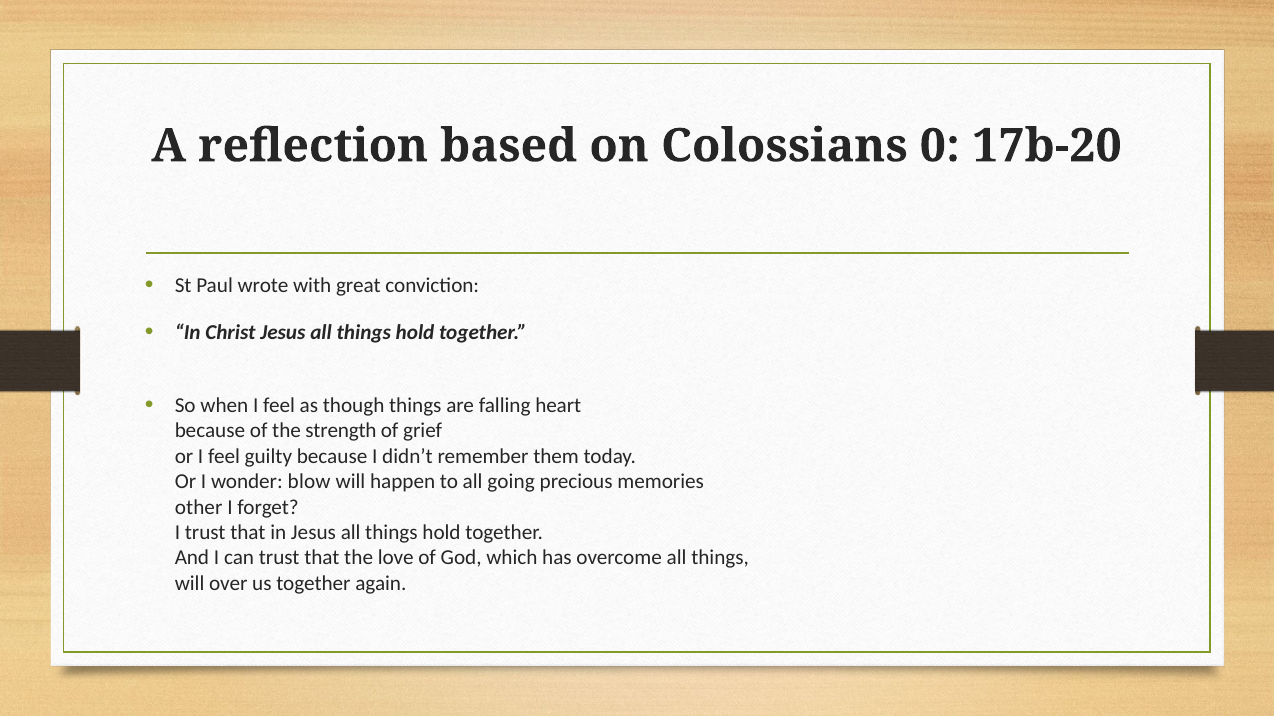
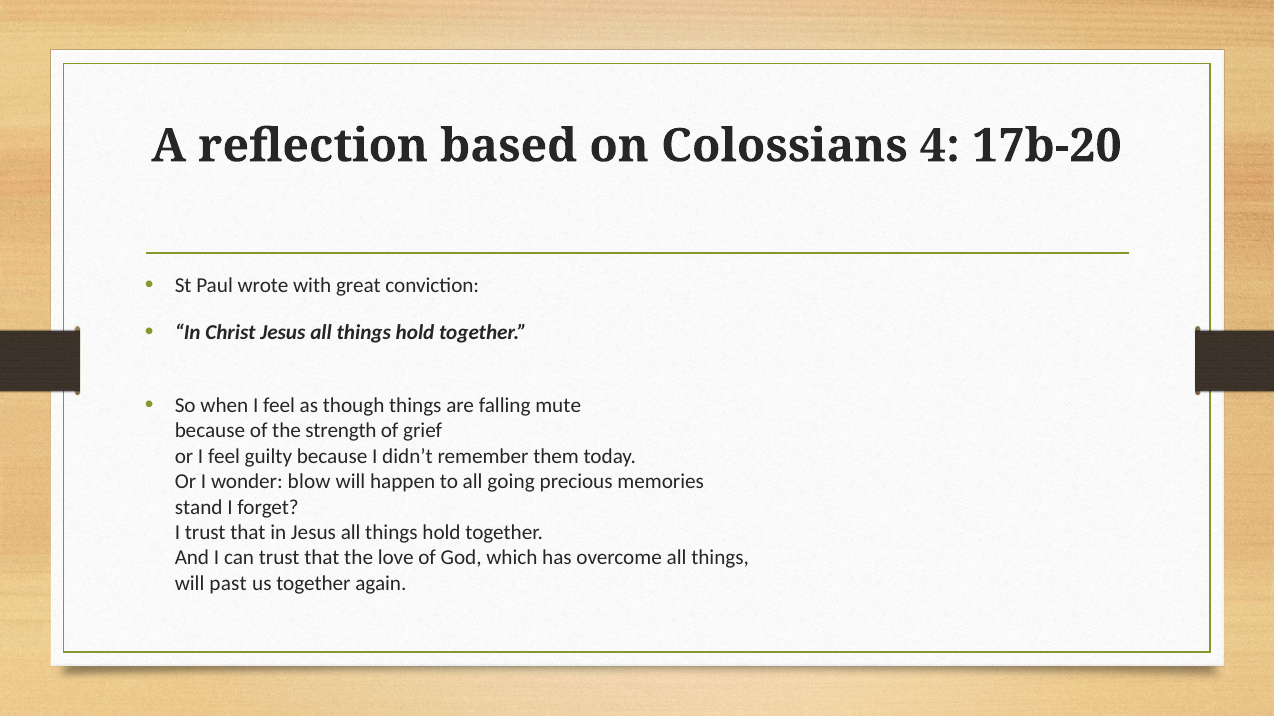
0: 0 -> 4 (940, 146)
heart: heart -> mute (558, 406)
other: other -> stand (199, 507)
over: over -> past (228, 584)
